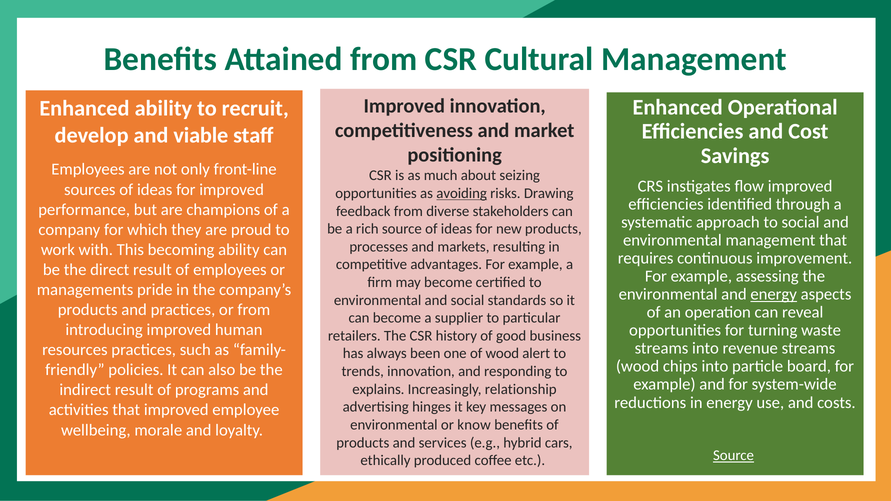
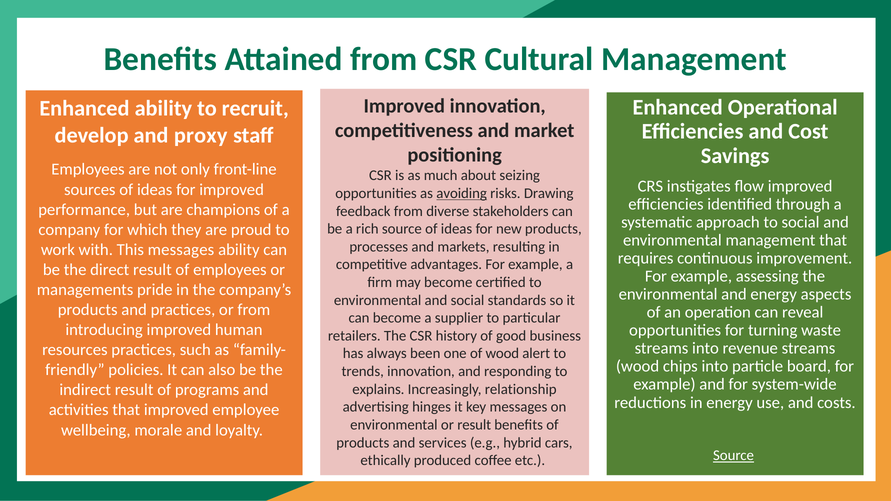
viable: viable -> proxy (201, 135)
This becoming: becoming -> messages (181, 250)
energy underline: present -> none (774, 294)
or know: know -> result (474, 425)
